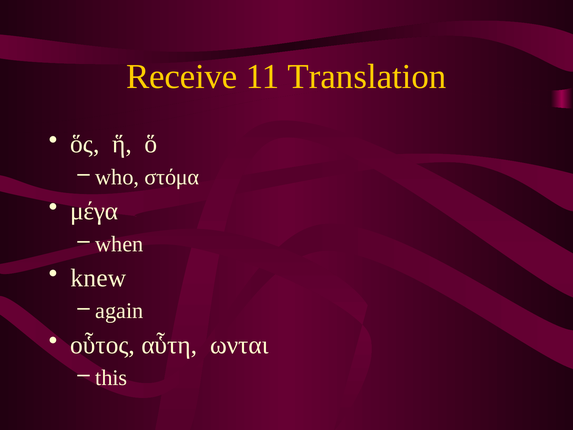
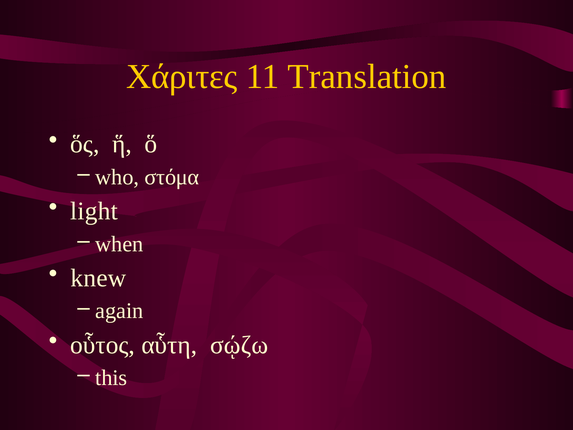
Receive: Receive -> Χάριτες (182, 76)
μέγα: μέγα -> light (94, 211)
ωνται: ωνται -> σῴζω (239, 345)
